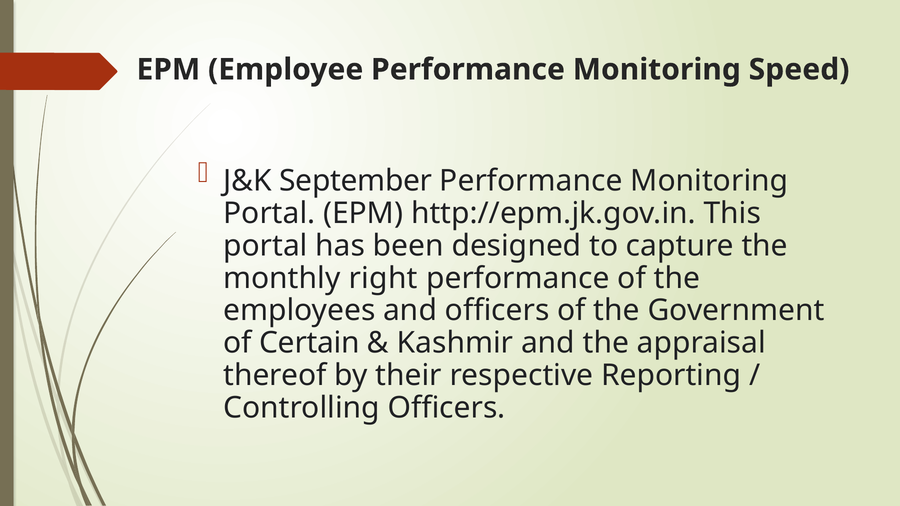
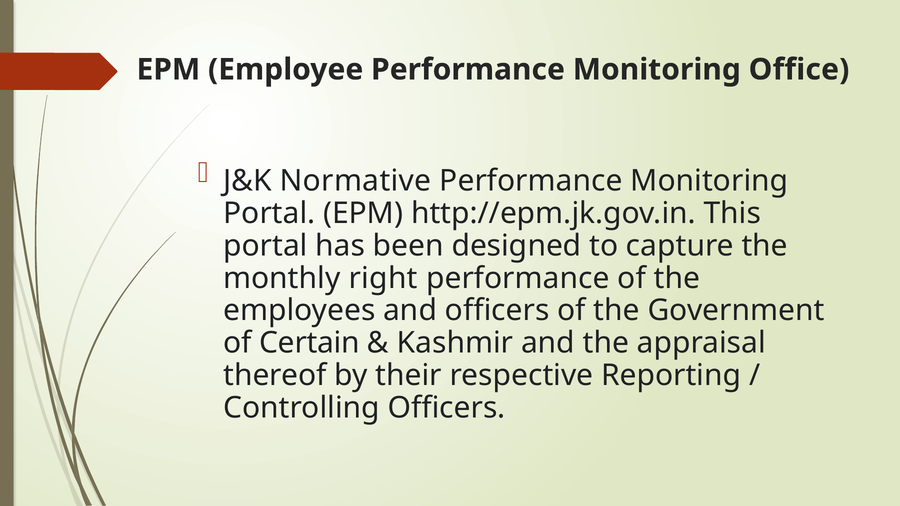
Speed: Speed -> Office (799, 70)
September: September -> Normative (356, 181)
